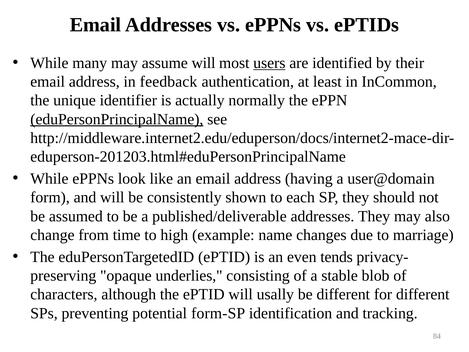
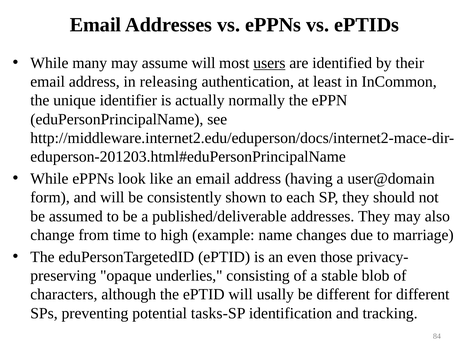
feedback: feedback -> releasing (169, 82)
eduPersonPrincipalName underline: present -> none (117, 119)
tends: tends -> those (337, 257)
form-SP: form-SP -> tasks-SP (218, 313)
